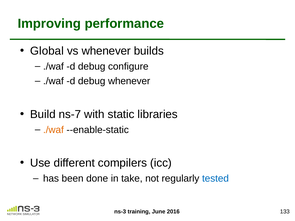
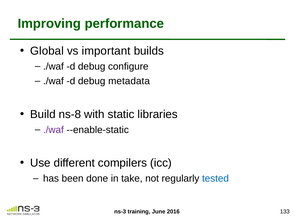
vs whenever: whenever -> important (106, 51)
debug whenever: whenever -> metadata (129, 81)
ns-7: ns-7 -> ns-8 (70, 114)
./waf colour: orange -> purple (53, 130)
